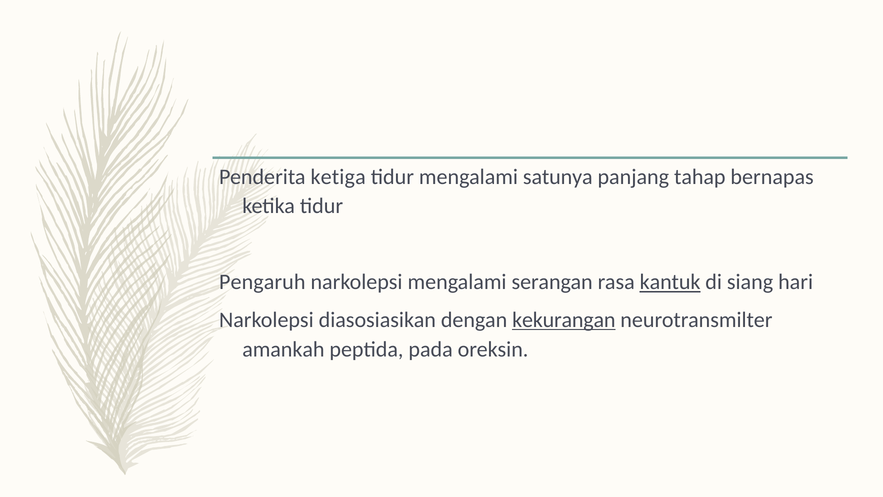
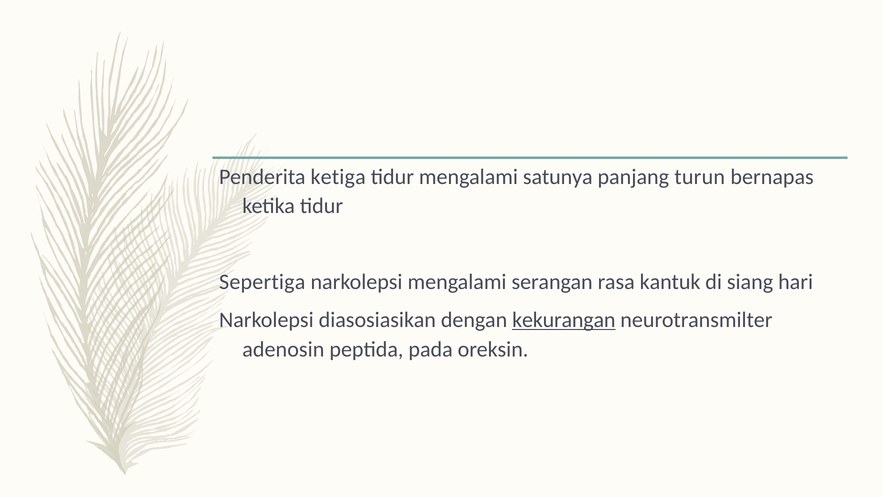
tahap: tahap -> turun (700, 177)
Pengaruh: Pengaruh -> Sepertiga (262, 282)
kantuk underline: present -> none (670, 282)
amankah: amankah -> adenosin (283, 349)
